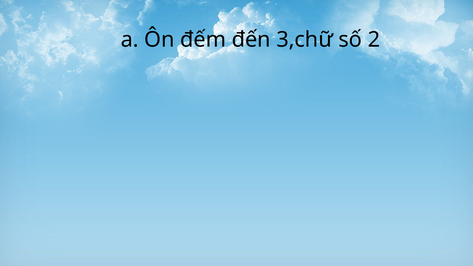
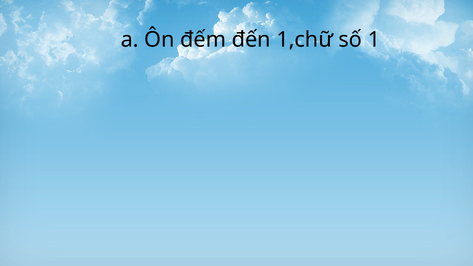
3,chữ: 3,chữ -> 1,chữ (305, 40)
2: 2 -> 1 (374, 40)
